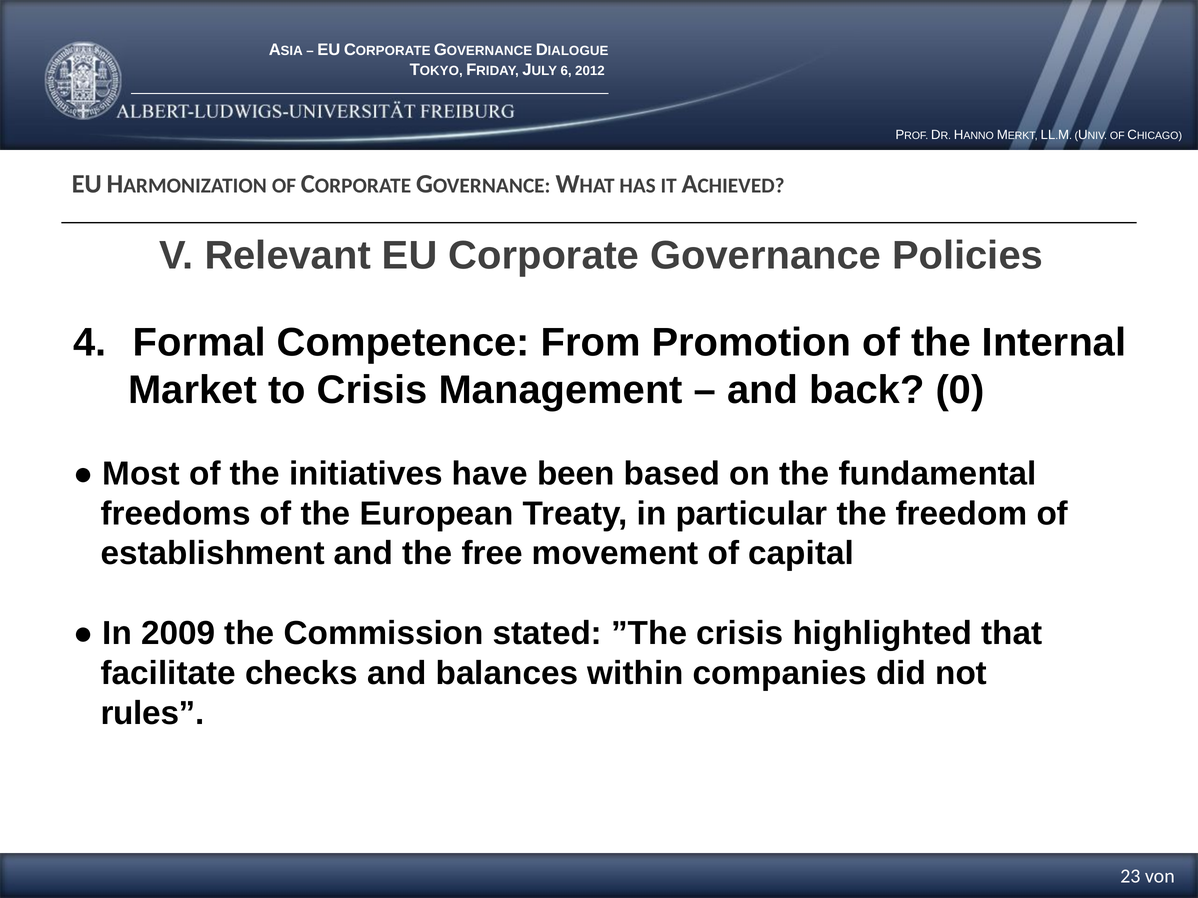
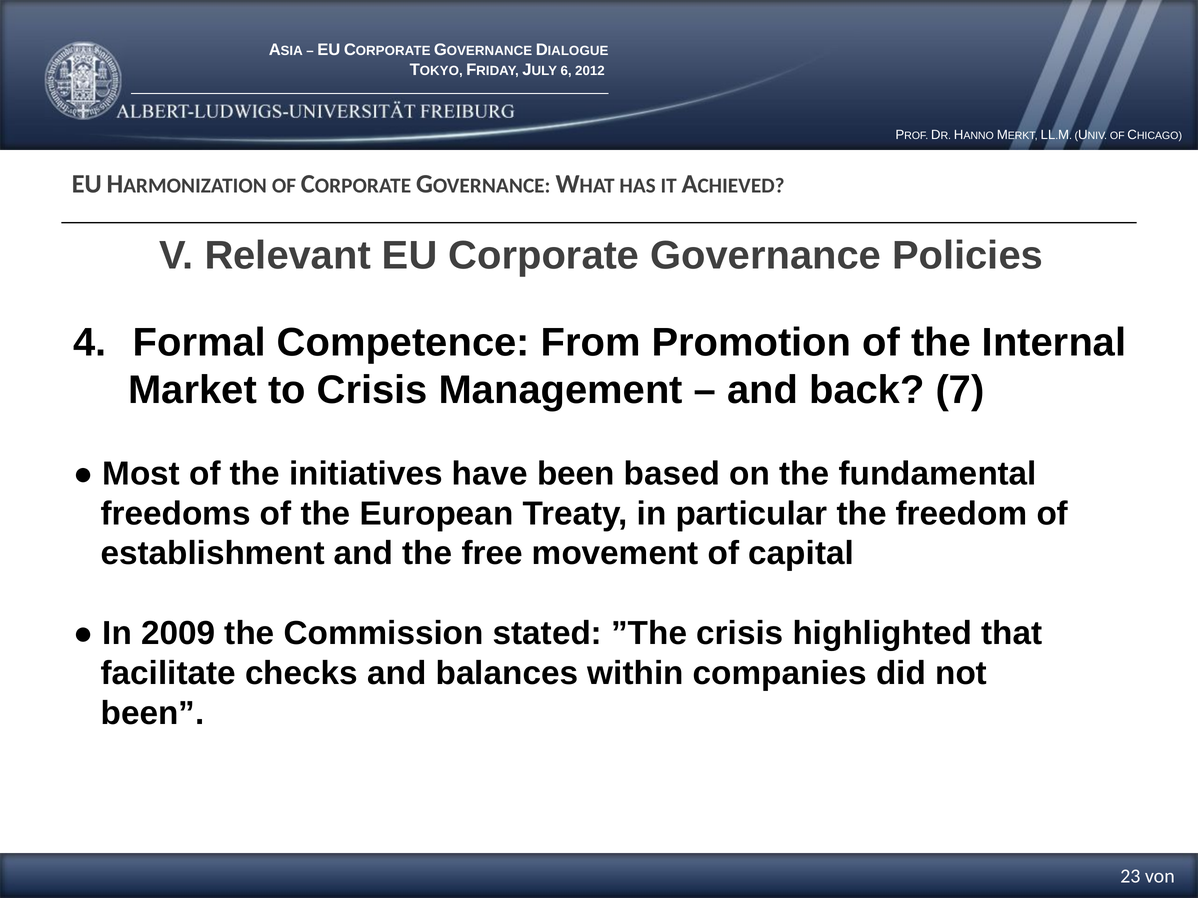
0: 0 -> 7 (960, 391)
rules: rules -> been (153, 714)
